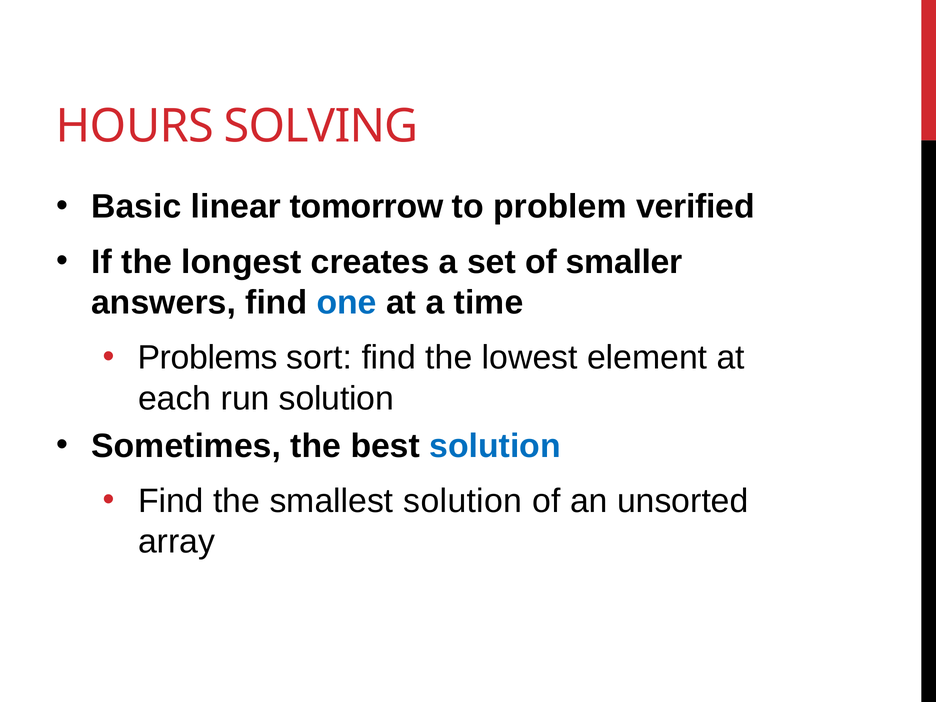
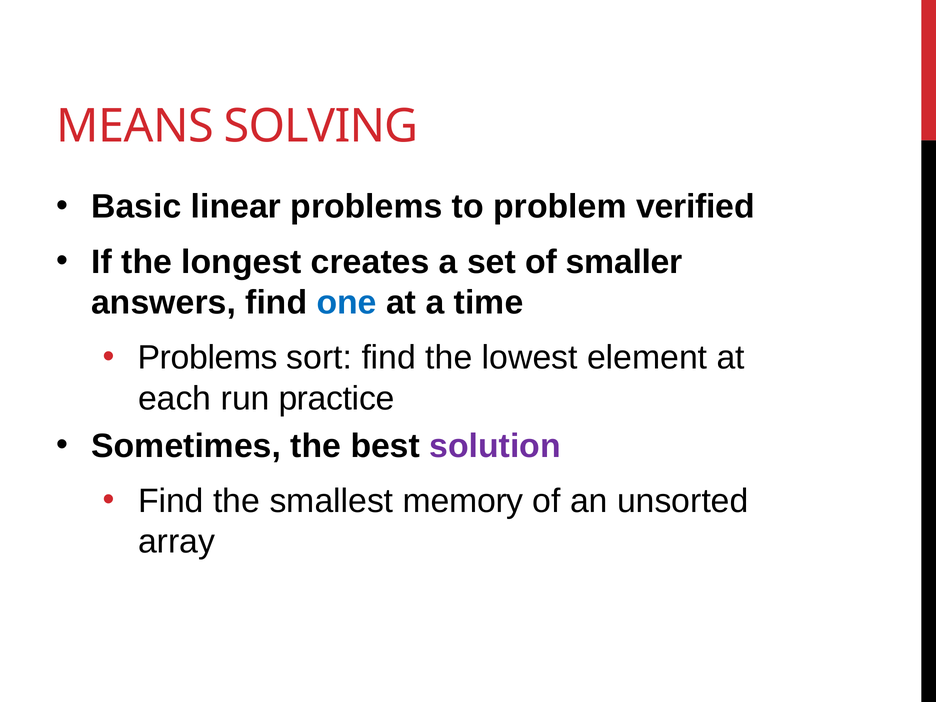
HOURS: HOURS -> MEANS (135, 127)
linear tomorrow: tomorrow -> problems (366, 207)
run solution: solution -> practice (336, 398)
solution colour: blue -> purple (495, 446)
smallest solution: solution -> memory (463, 501)
